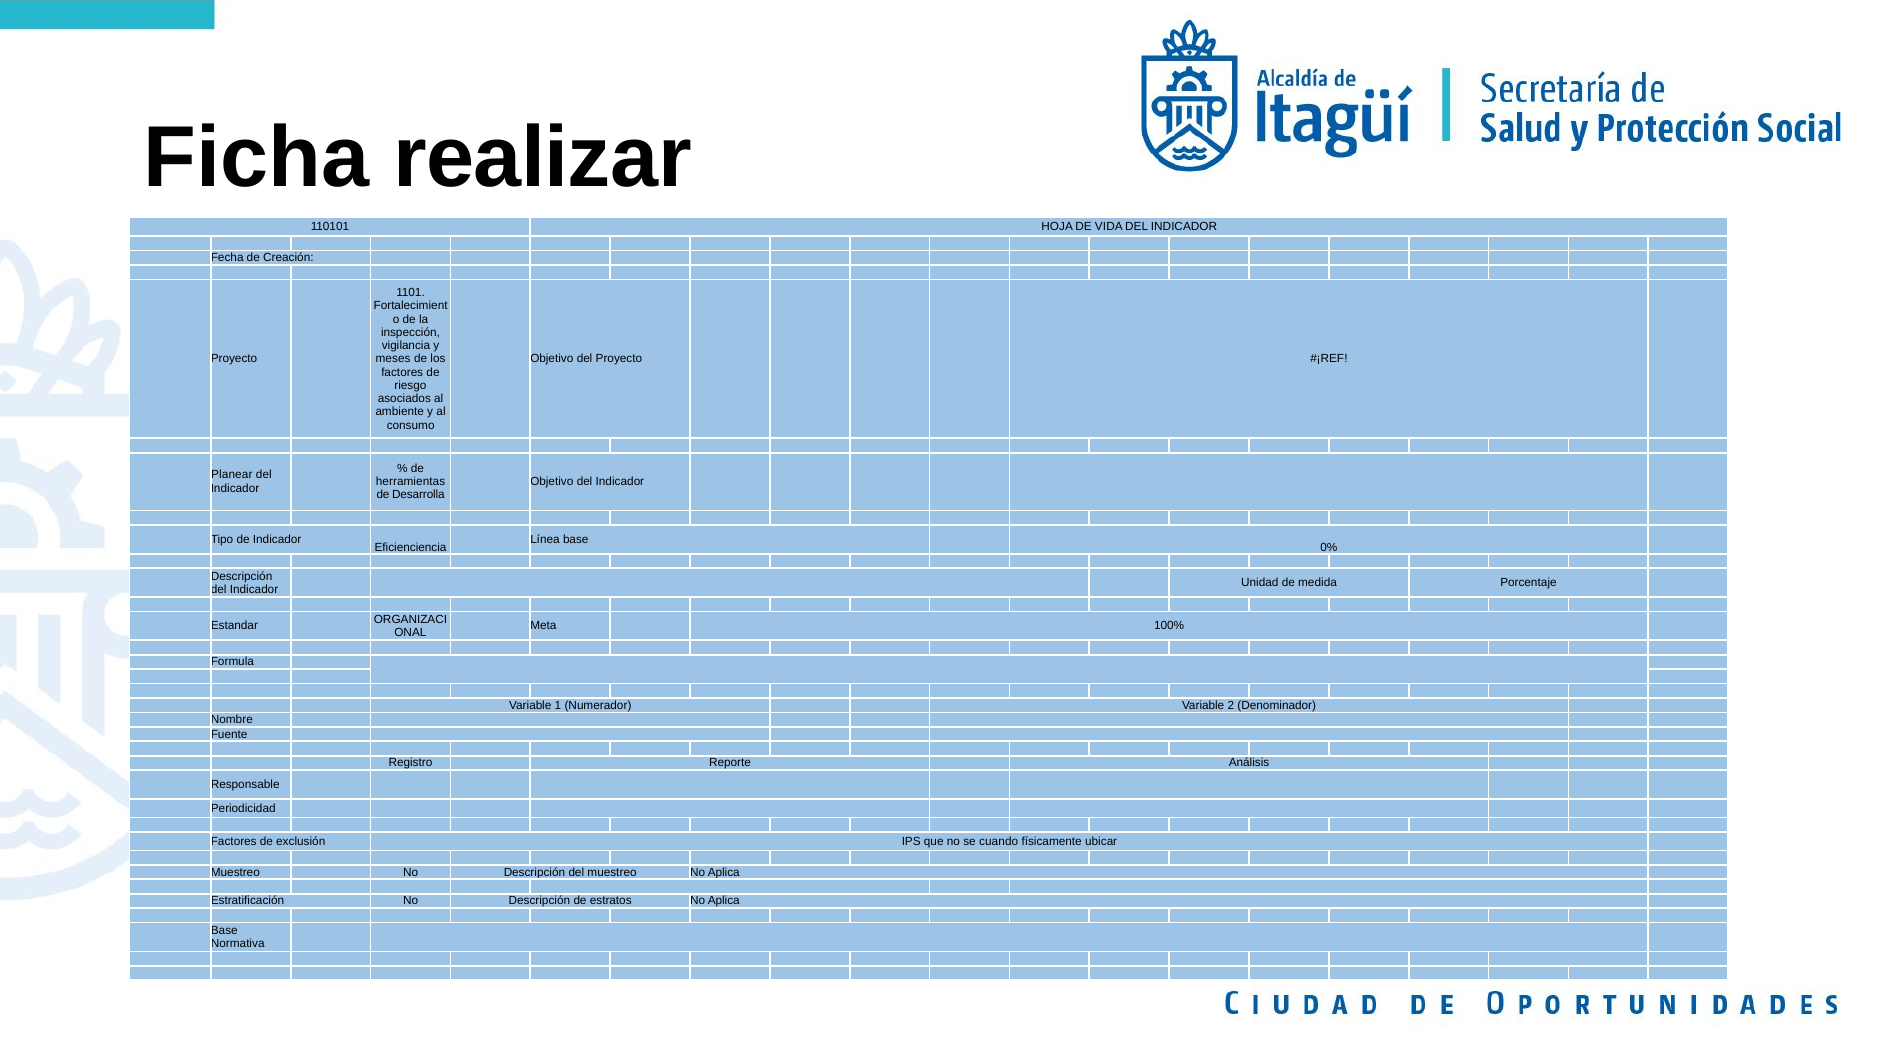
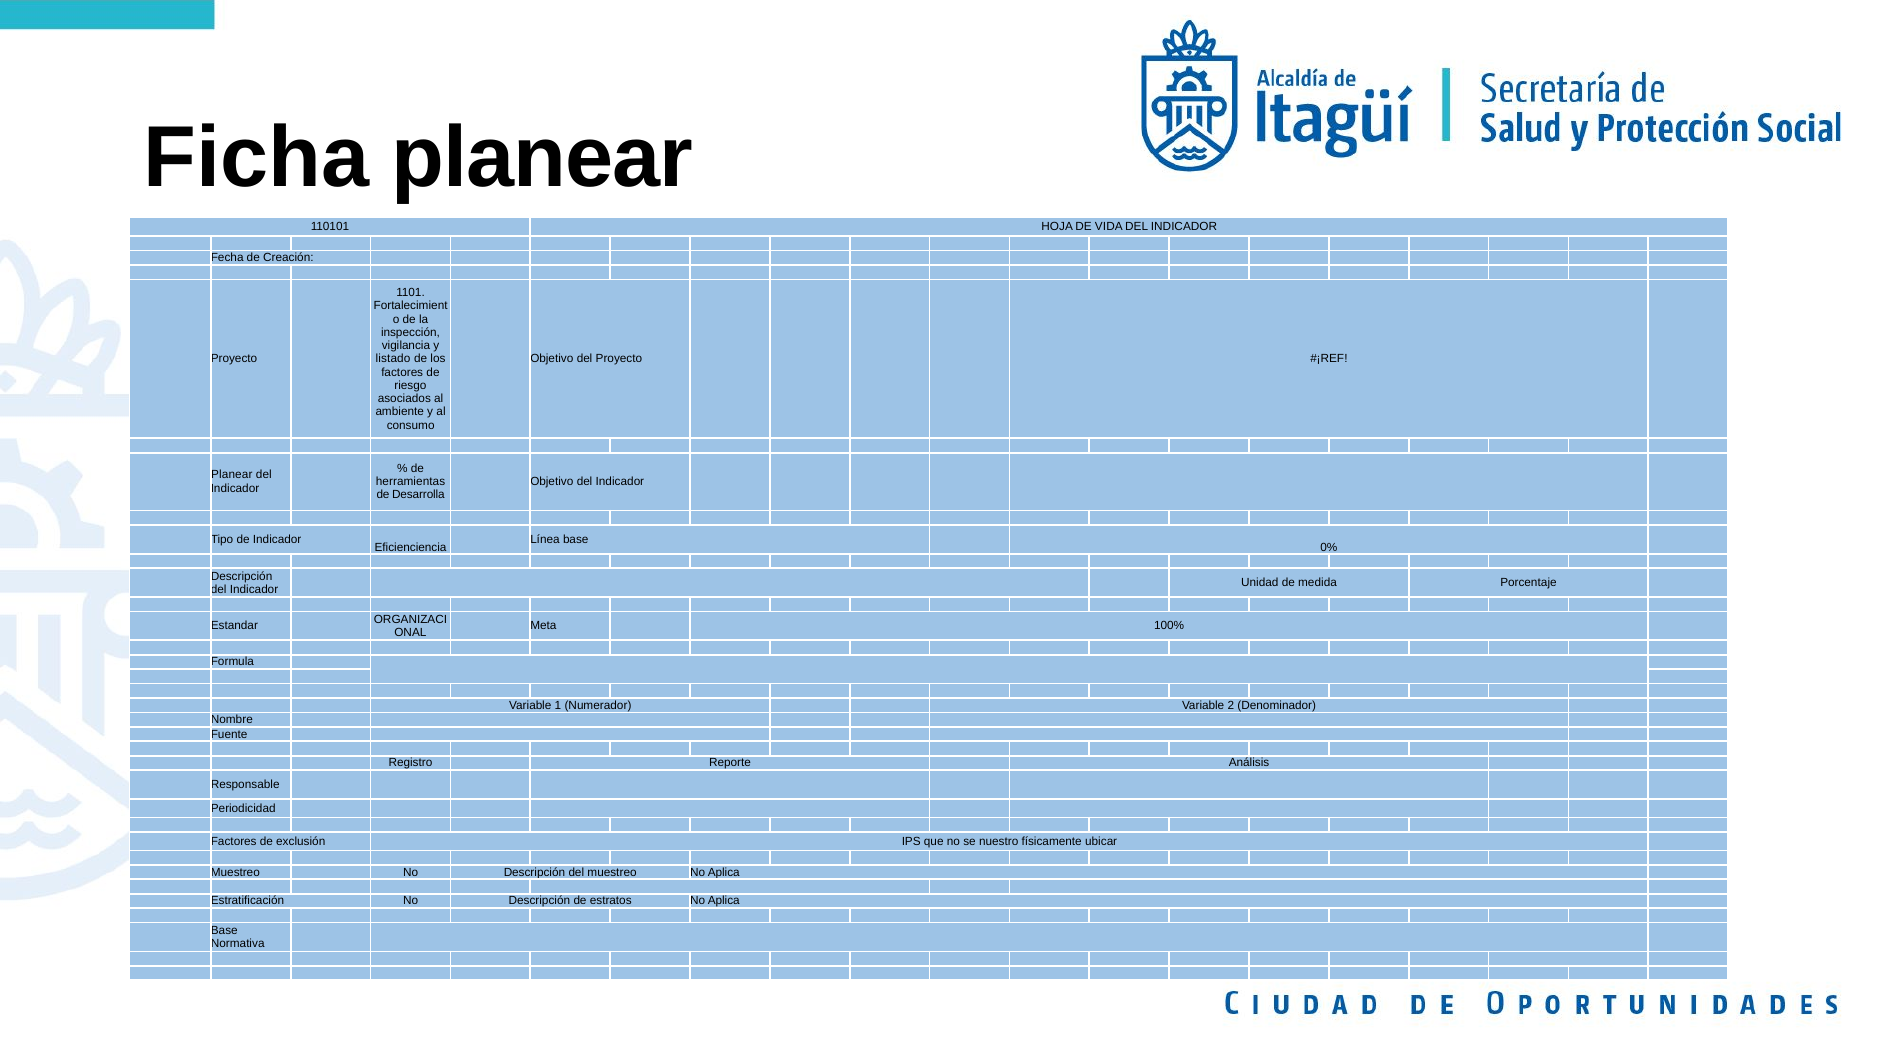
Ficha realizar: realizar -> planear (543, 158)
meses: meses -> listado (393, 359)
cuando: cuando -> nuestro (999, 841)
